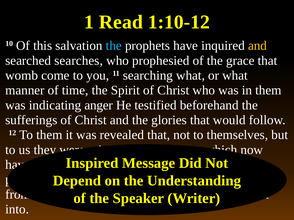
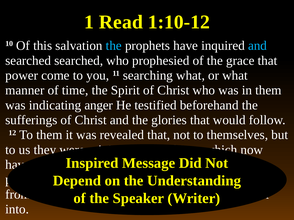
and colour: yellow -> light blue (257, 46)
searched searches: searches -> searched (79, 61)
womb: womb -> power (22, 76)
